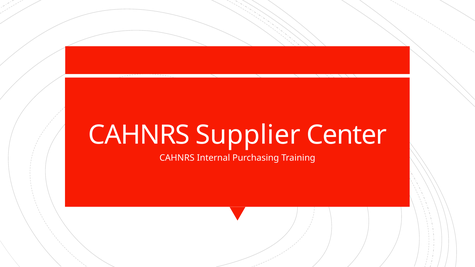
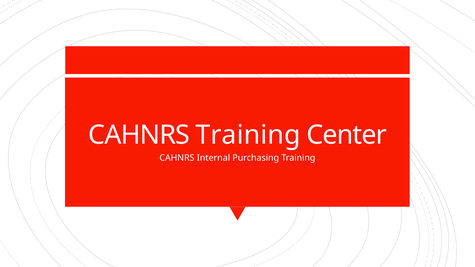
CAHNRS Supplier: Supplier -> Training (248, 135)
